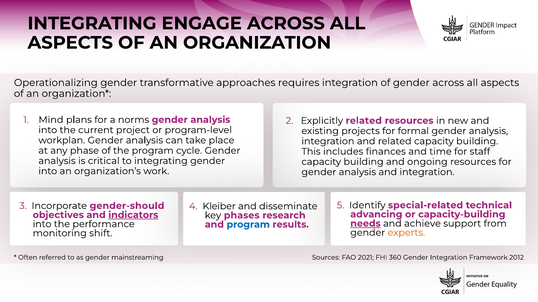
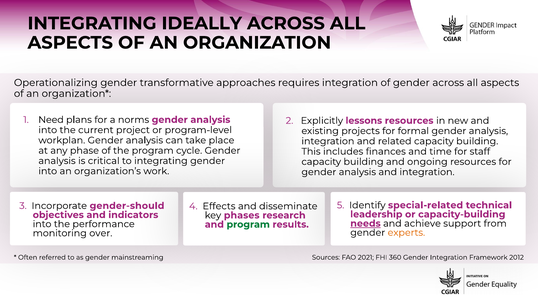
ENGAGE: ENGAGE -> IDEALLY (202, 23)
Mind: Mind -> Need (51, 120)
Explicitly related: related -> lessons (364, 121)
Kleiber: Kleiber -> Effects (219, 207)
advancing: advancing -> leadership (376, 215)
indicators underline: present -> none (133, 215)
program colour: blue -> green (248, 225)
shift: shift -> over (101, 234)
